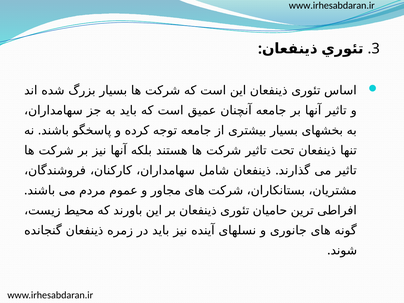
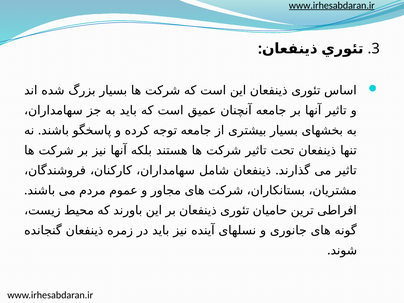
www.irhesabdaran.ir underline: none -> present (332, 5)
